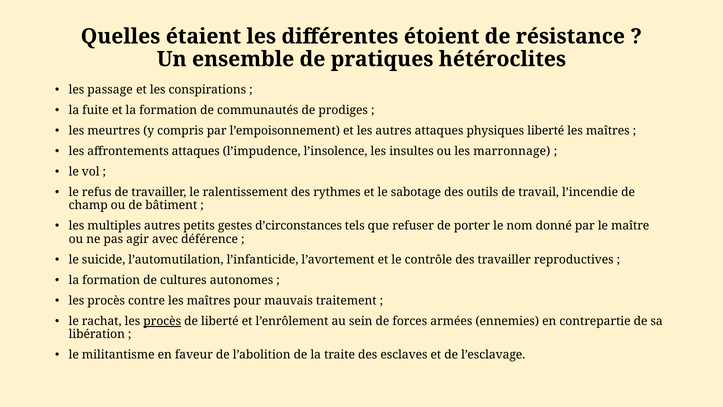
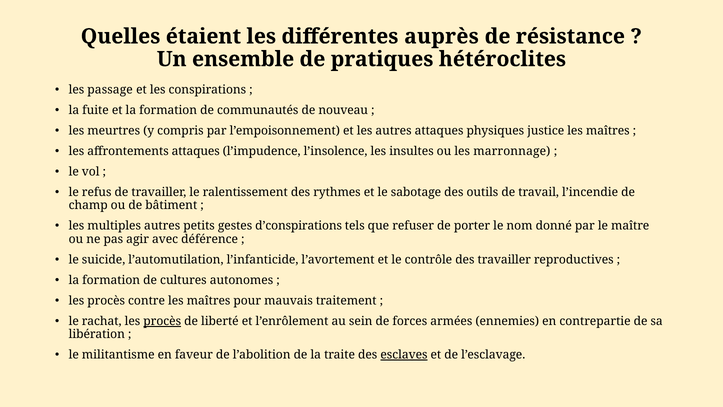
étoient: étoient -> auprès (441, 36)
prodiges: prodiges -> nouveau (343, 110)
physiques liberté: liberté -> justice (546, 131)
d’circonstances: d’circonstances -> d’conspirations (299, 226)
esclaves underline: none -> present (404, 355)
